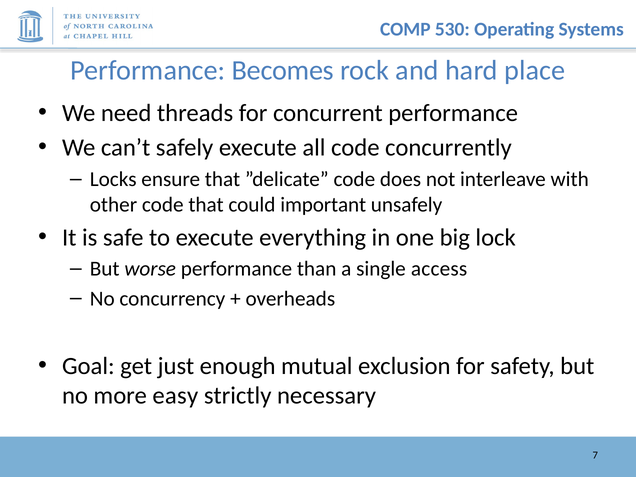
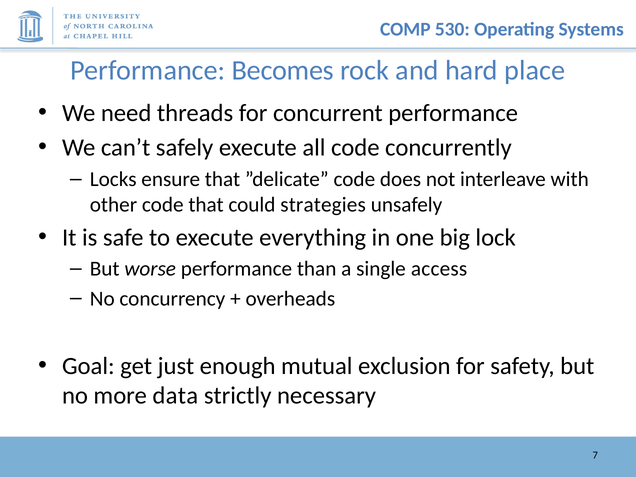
important: important -> strategies (323, 205)
easy: easy -> data (175, 396)
